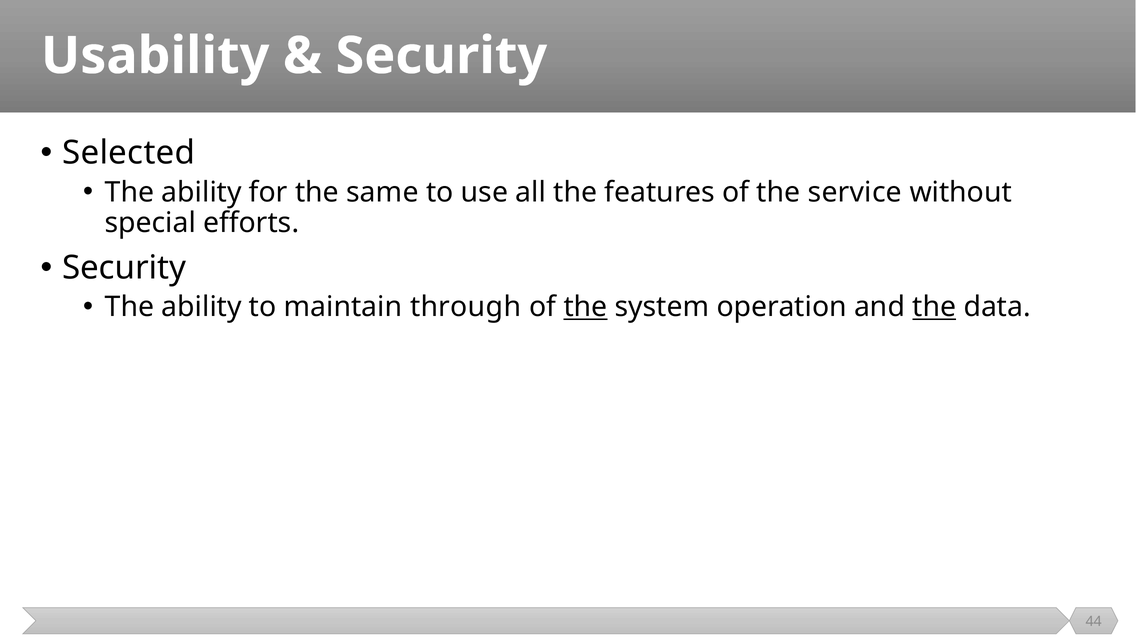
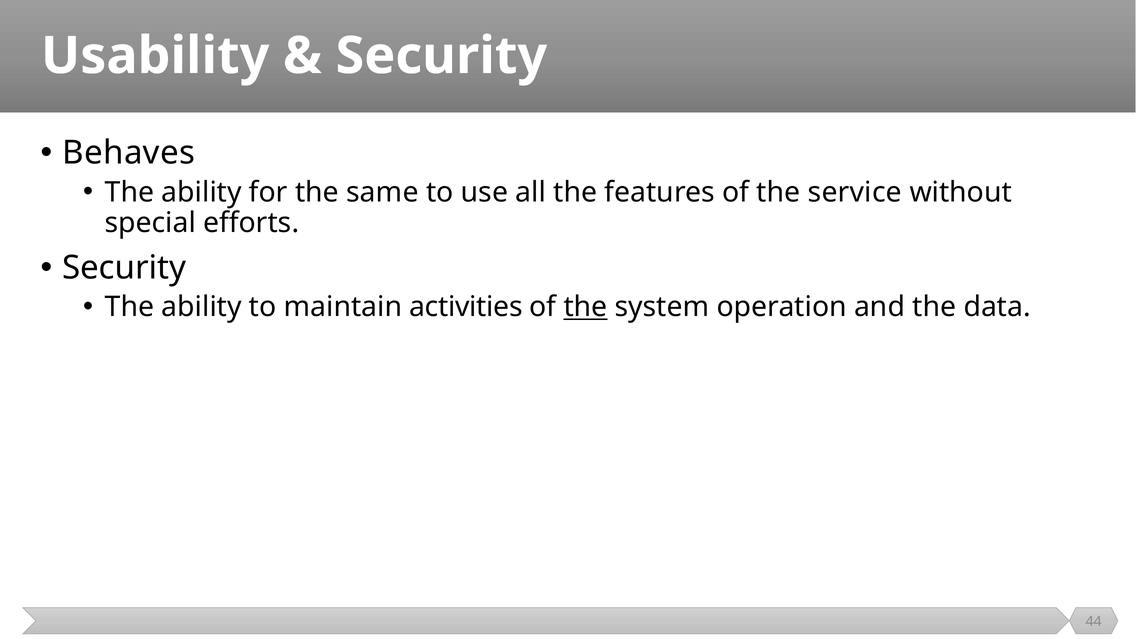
Selected: Selected -> Behaves (129, 153)
through: through -> activities (466, 307)
the underline: present -> none (934, 307)
